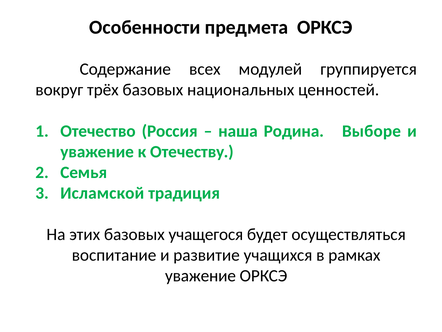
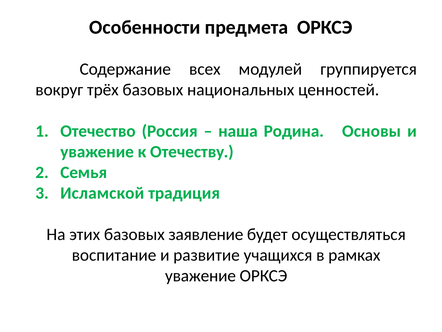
Выборе: Выборе -> Основы (371, 131)
учащегося: учащегося -> заявление (206, 234)
